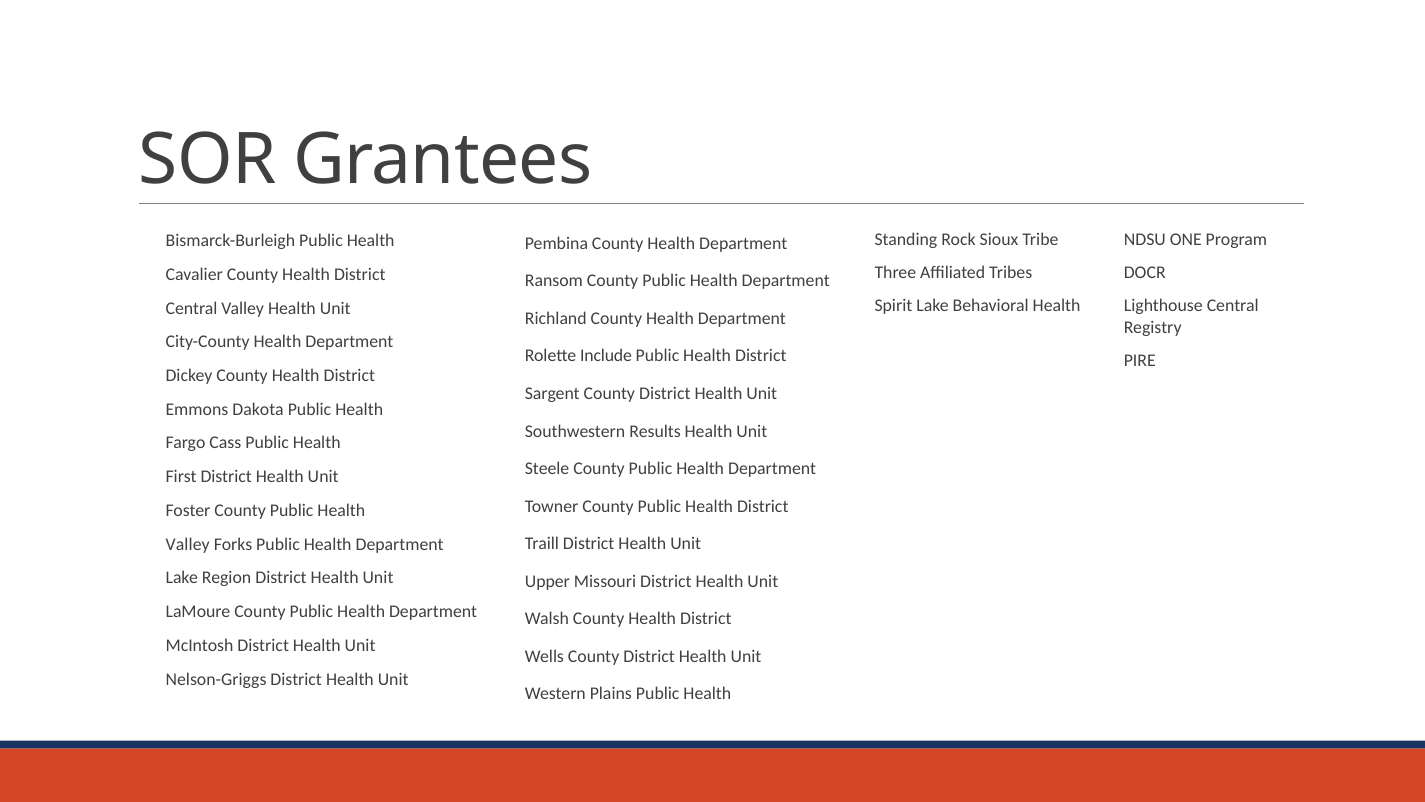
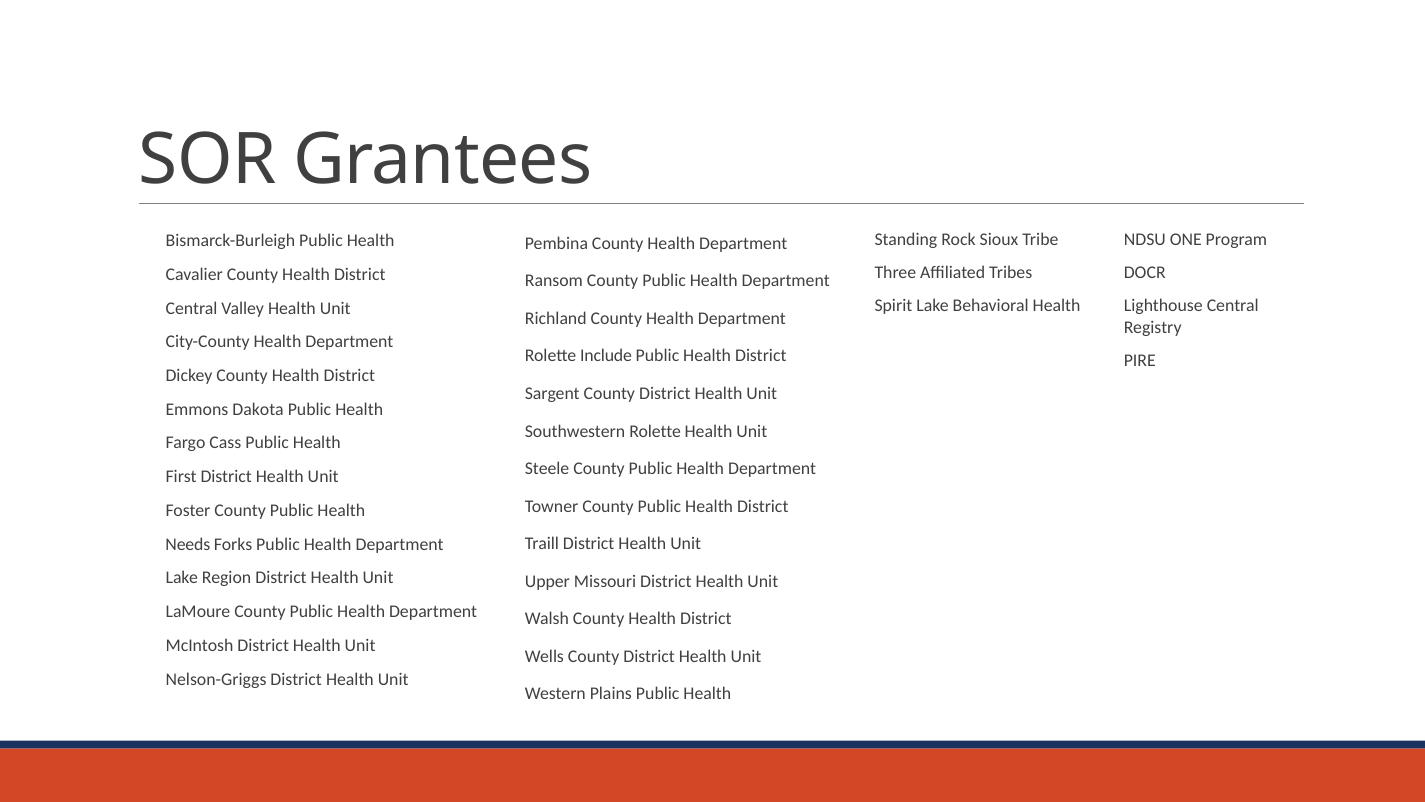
Southwestern Results: Results -> Rolette (655, 431)
Valley: Valley -> Needs (188, 544)
